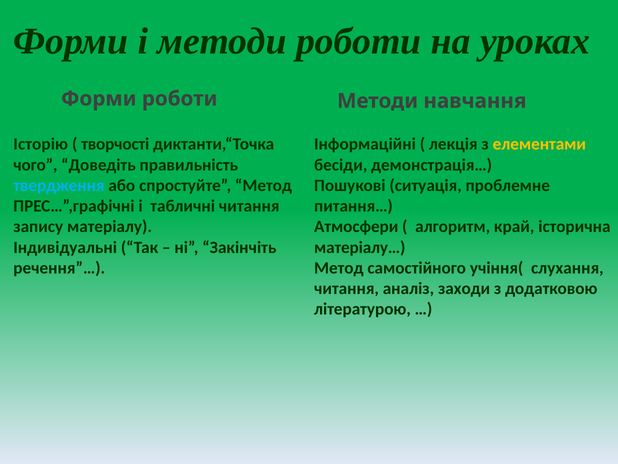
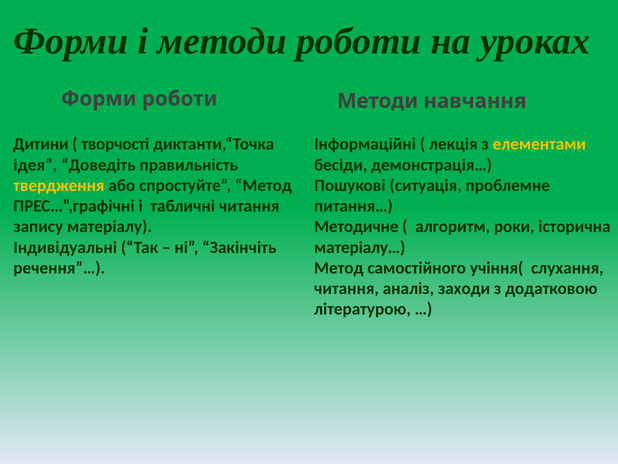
Історію: Історію -> Дитини (41, 144)
чого: чого -> ідея (35, 165)
твердження colour: light blue -> yellow (59, 185)
Атмосфери: Атмосфери -> Методичне (356, 227)
край: край -> роки (514, 227)
